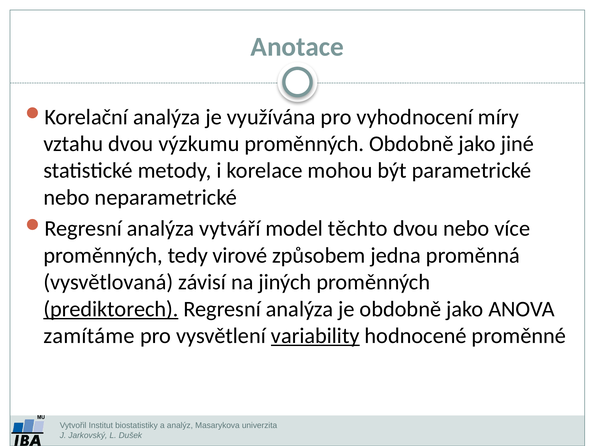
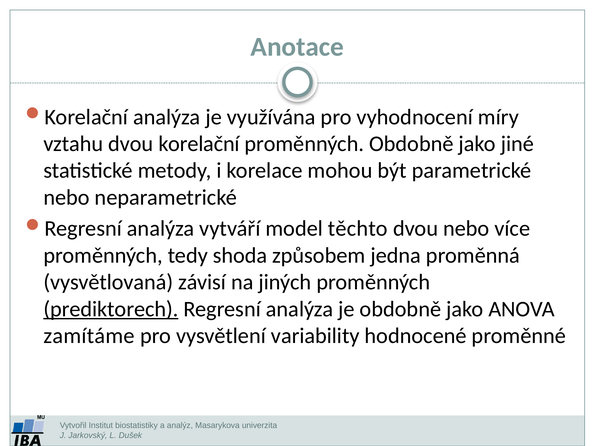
výzkumu: výzkumu -> korelační (199, 144)
virové: virové -> shoda (240, 256)
variability underline: present -> none (315, 336)
